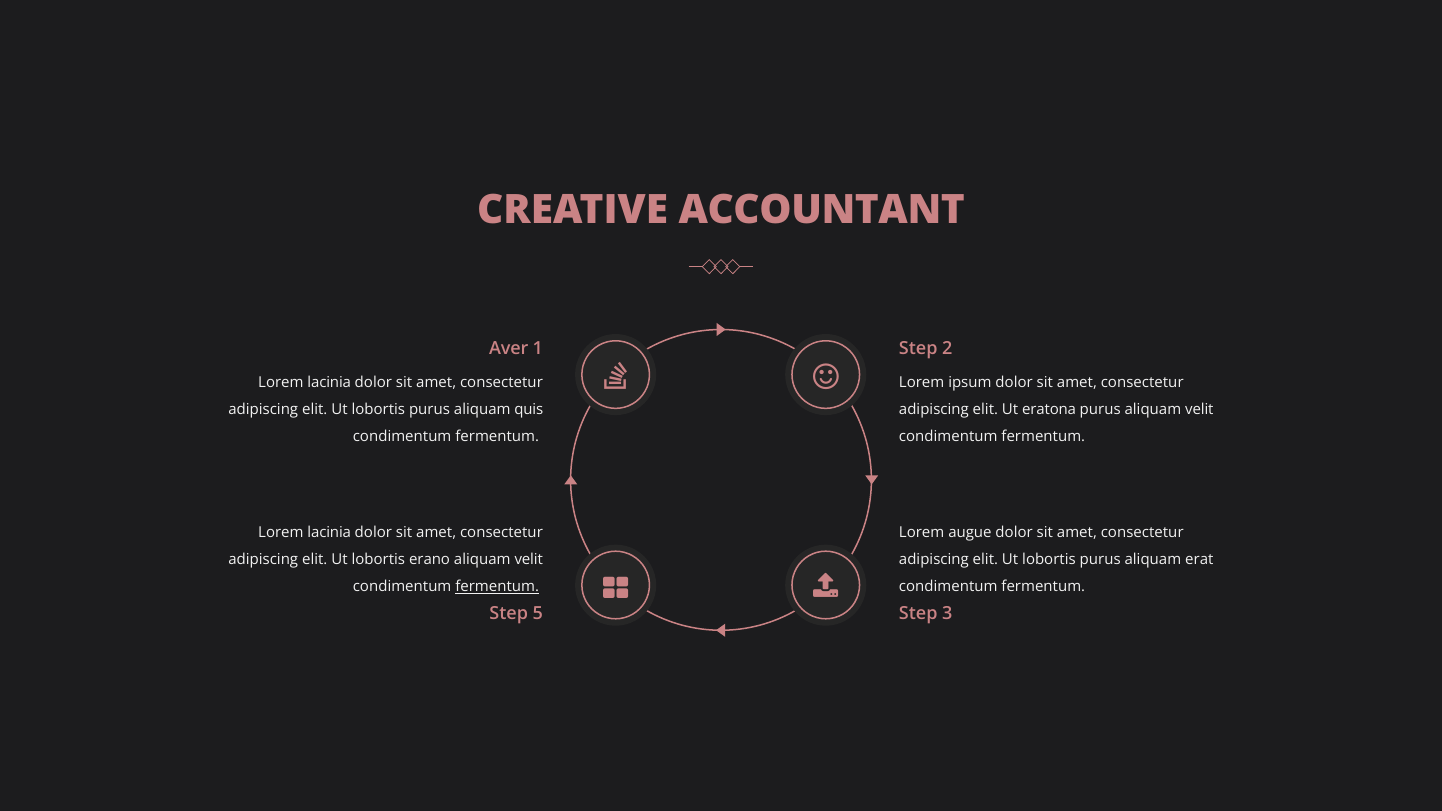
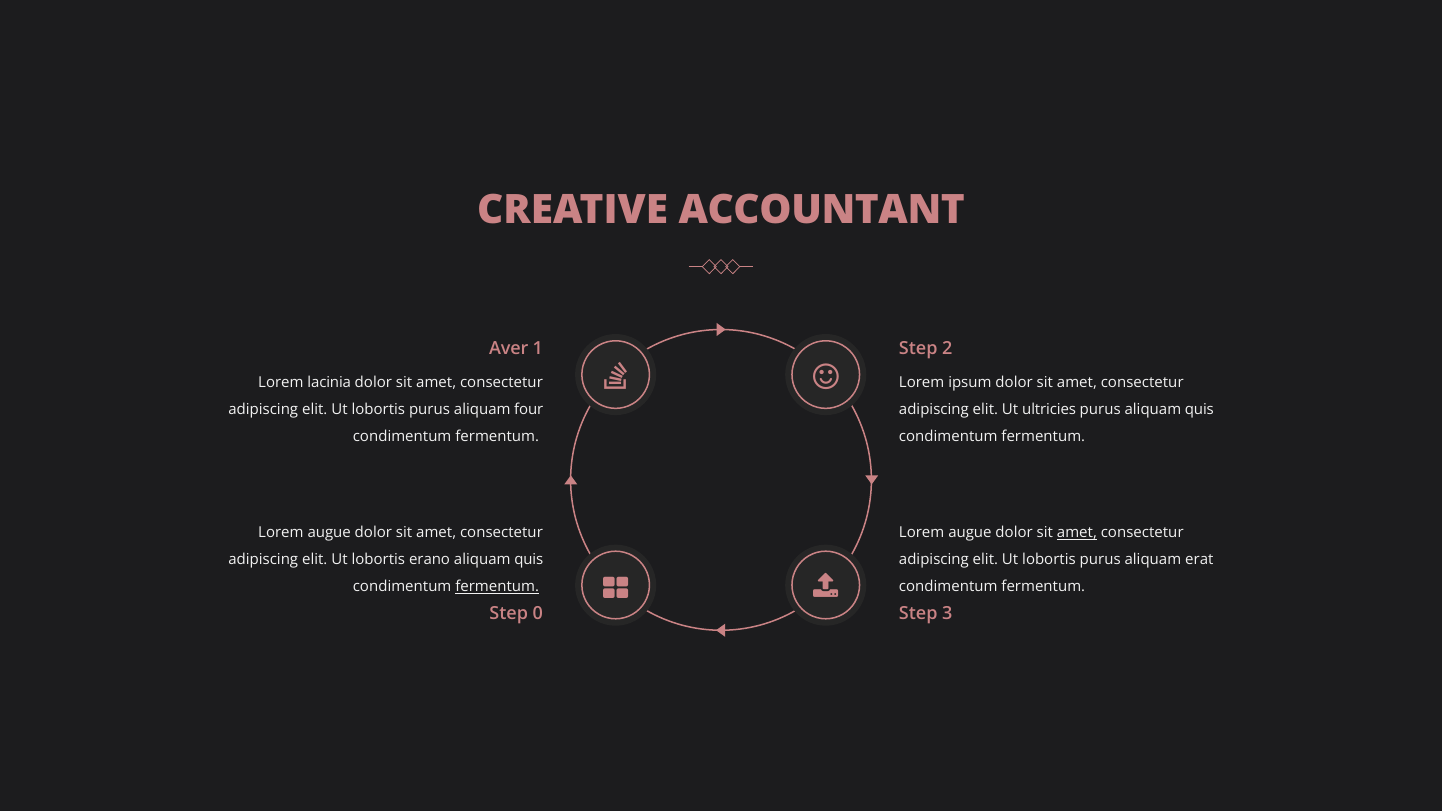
quis: quis -> four (529, 410)
eratona: eratona -> ultricies (1049, 410)
purus aliquam velit: velit -> quis (1199, 410)
lacinia: lacinia -> augue (329, 533)
amet underline: none -> present (1077, 533)
velit: velit -> quis (529, 560)
5: 5 -> 0 (538, 613)
